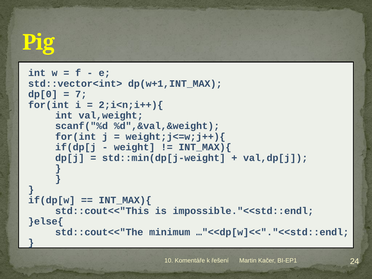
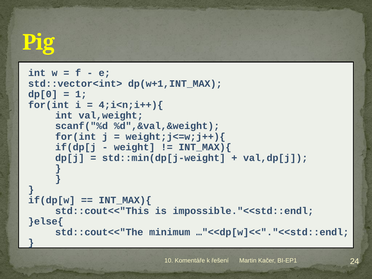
7: 7 -> 1 (81, 94)
2;i<n;i++){: 2;i<n;i++){ -> 4;i<n;i++){ (131, 105)
